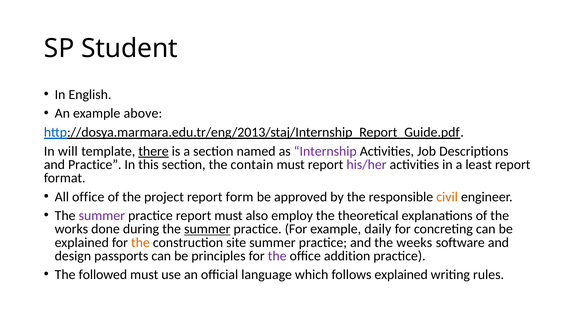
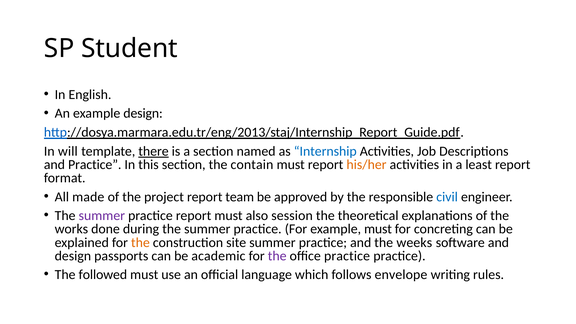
example above: above -> design (143, 113)
Internship colour: purple -> blue (325, 151)
his/her colour: purple -> orange (366, 165)
All office: office -> made (88, 197)
form: form -> team (240, 197)
civil colour: orange -> blue (447, 197)
employ: employ -> session (292, 216)
summer underline: present -> none (207, 229)
example daily: daily -> must (378, 229)
principles: principles -> academic (218, 256)
office addition: addition -> practice (347, 256)
follows explained: explained -> envelope (401, 275)
